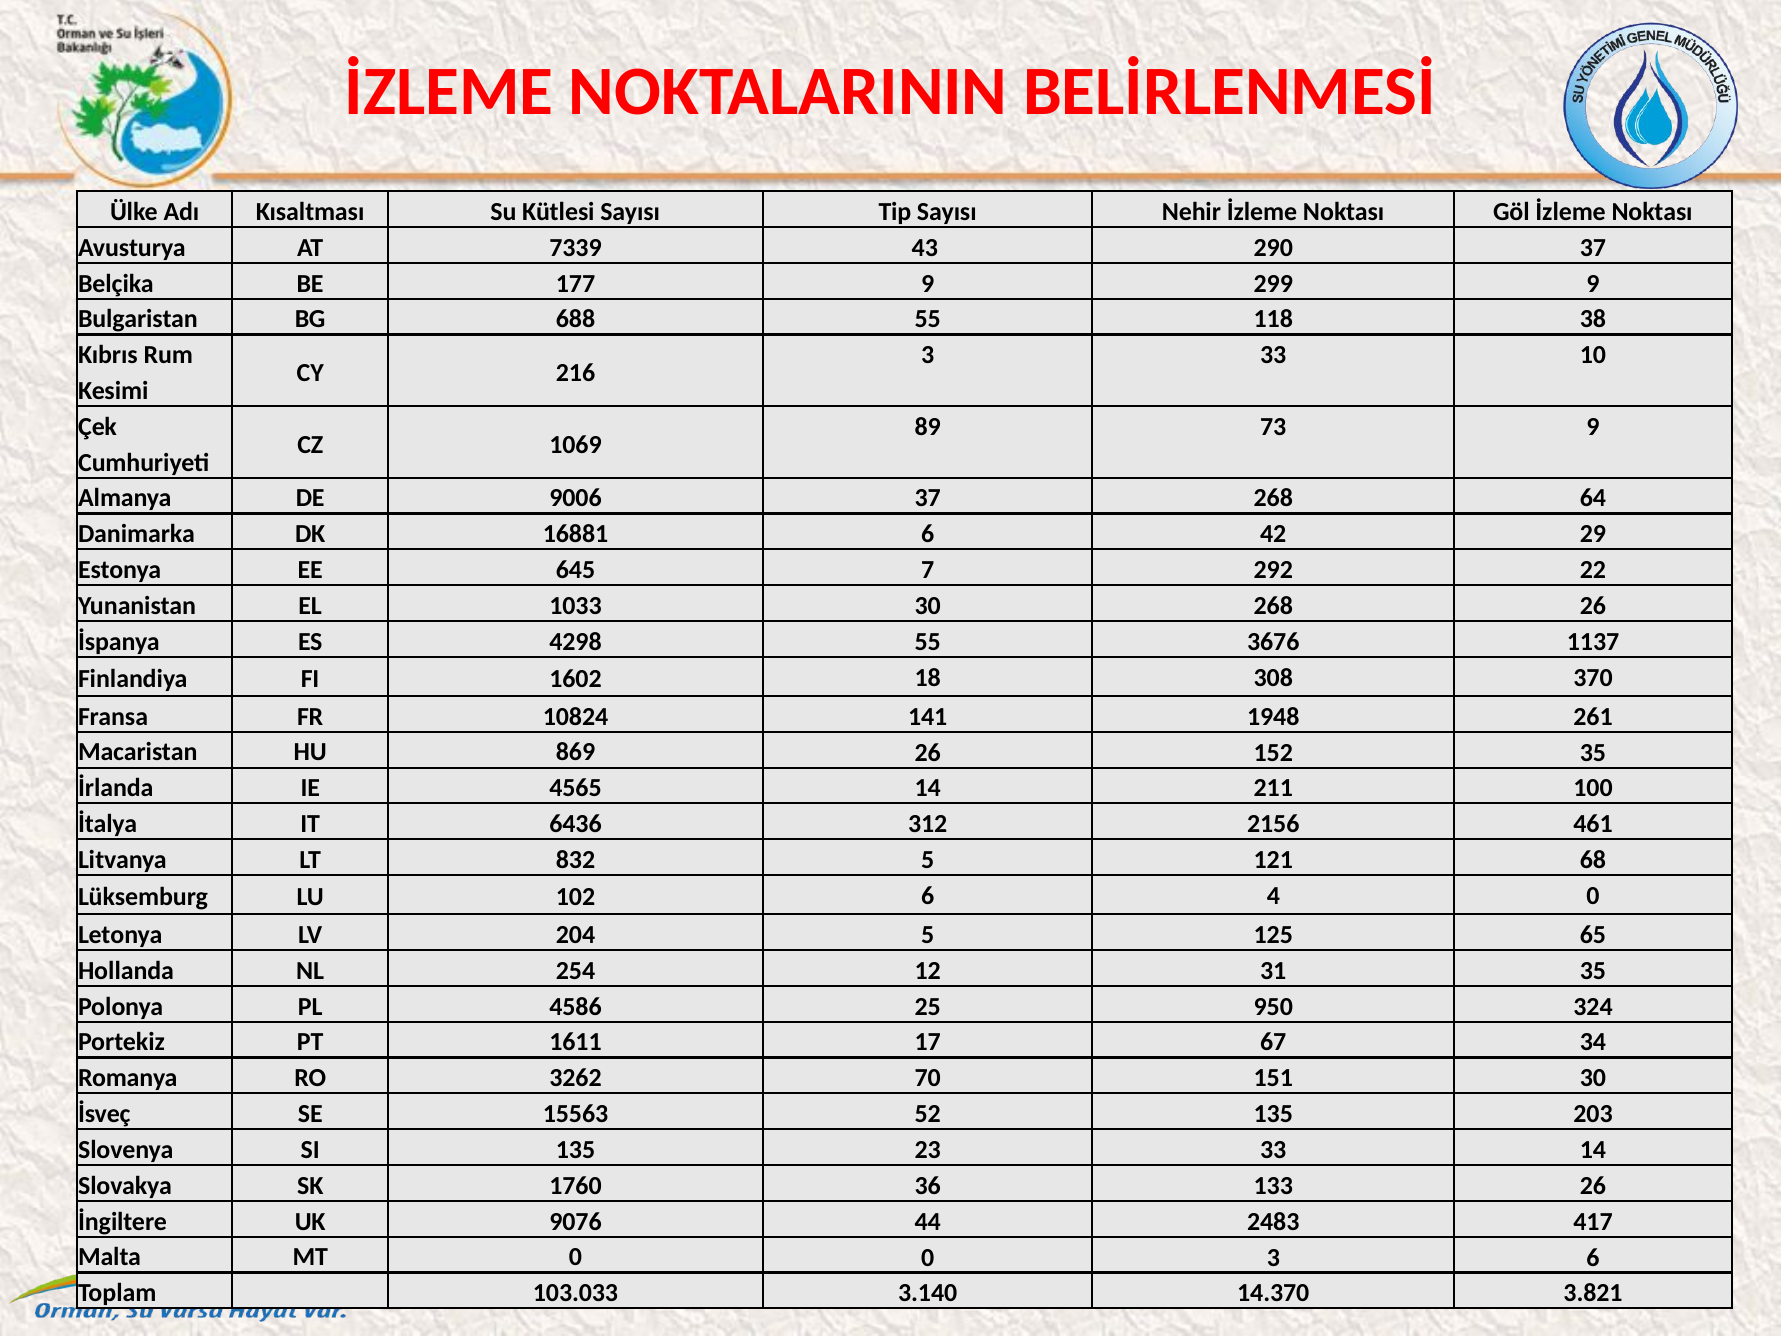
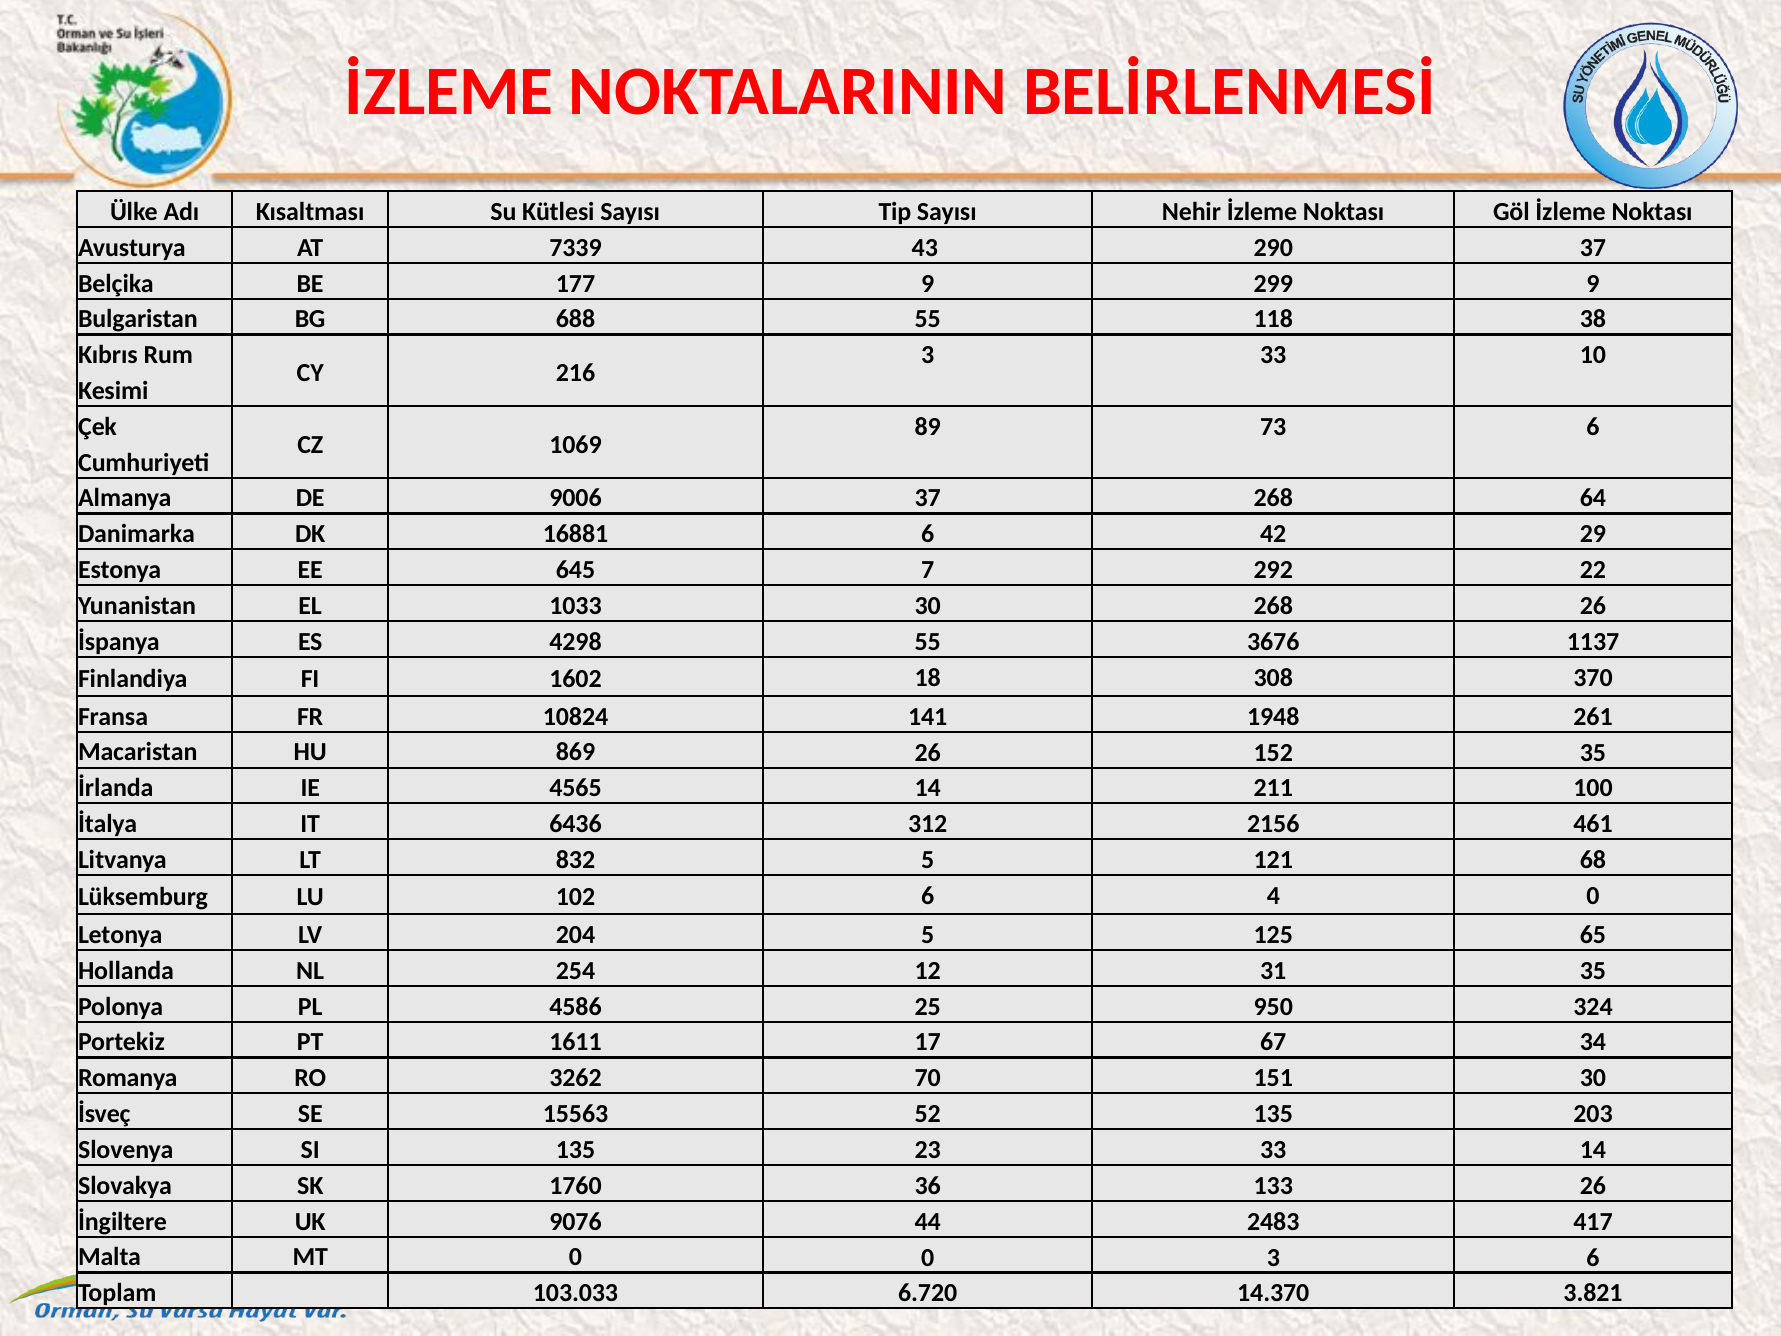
73 9: 9 -> 6 (1593, 427)
3.140: 3.140 -> 6.720 (928, 1293)
